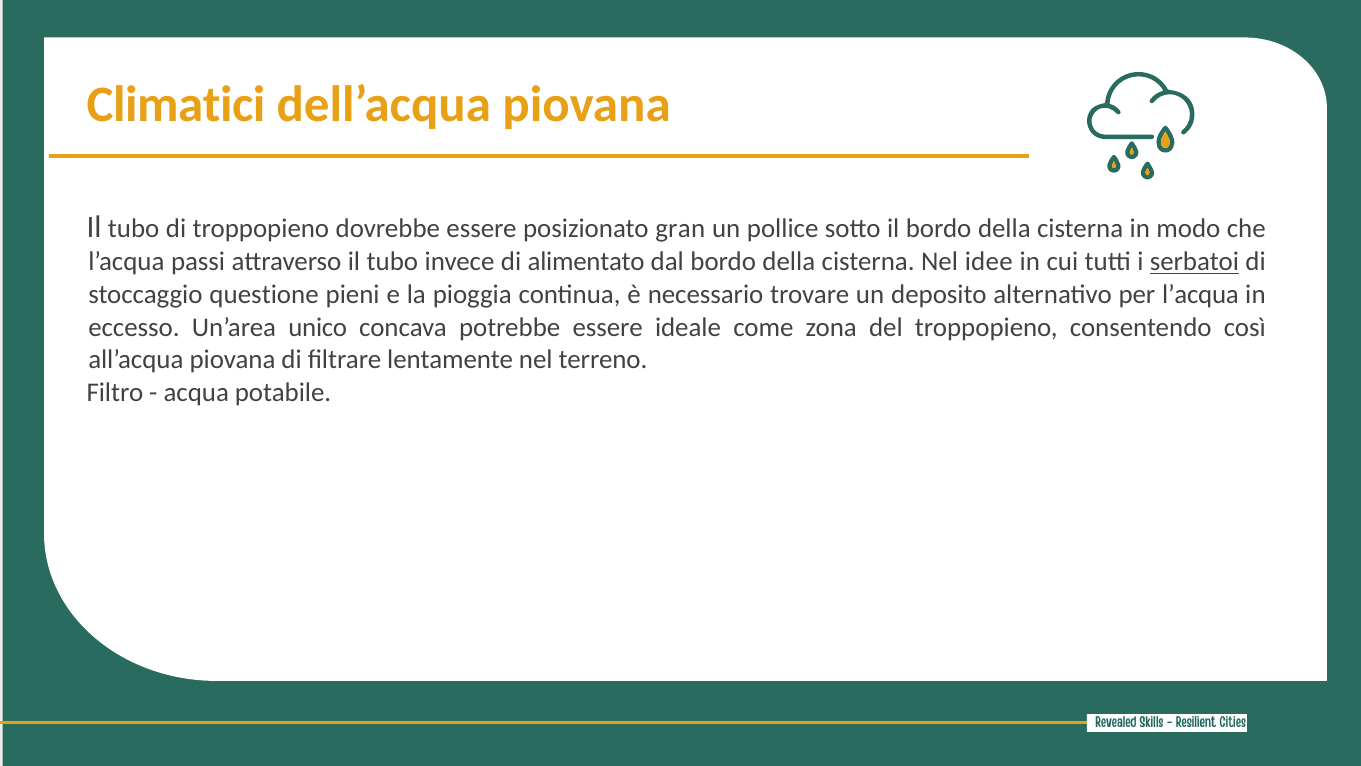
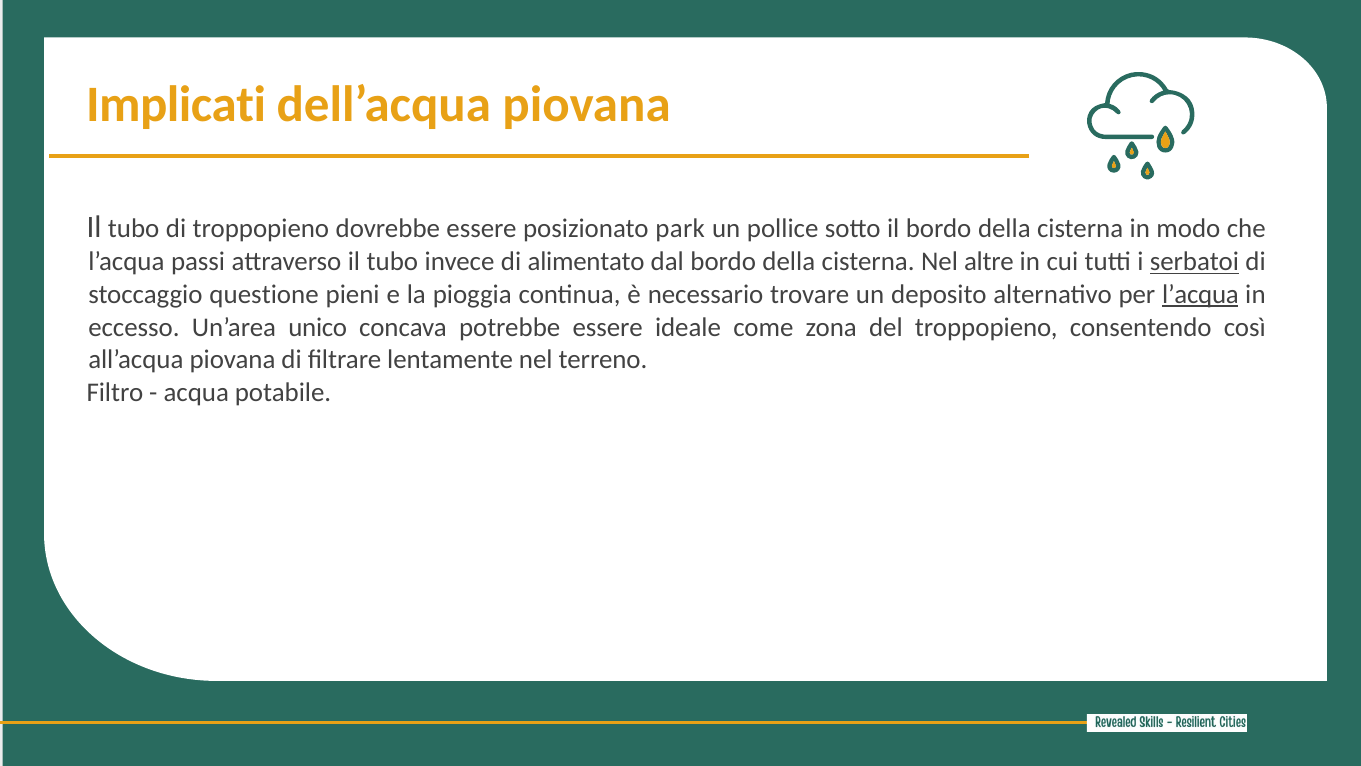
Climatici: Climatici -> Implicati (176, 104)
gran: gran -> park (680, 228)
idee: idee -> altre (989, 262)
l’acqua underline: none -> present (1200, 294)
